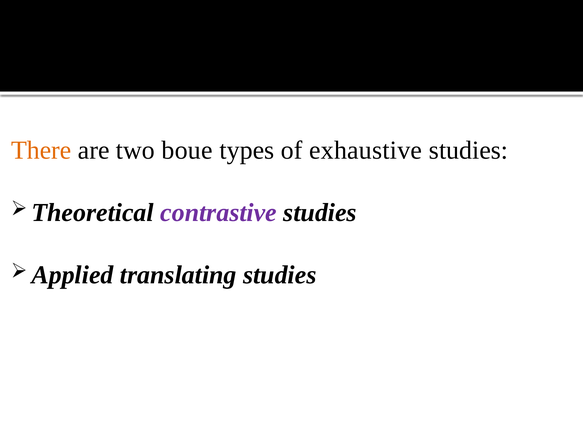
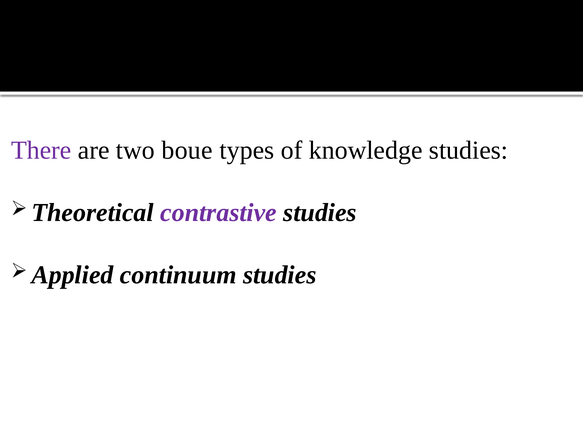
There colour: orange -> purple (41, 150)
exhaustive: exhaustive -> knowledge (366, 150)
translating: translating -> continuum (178, 274)
